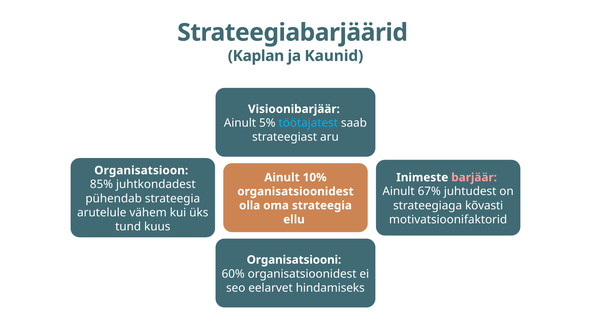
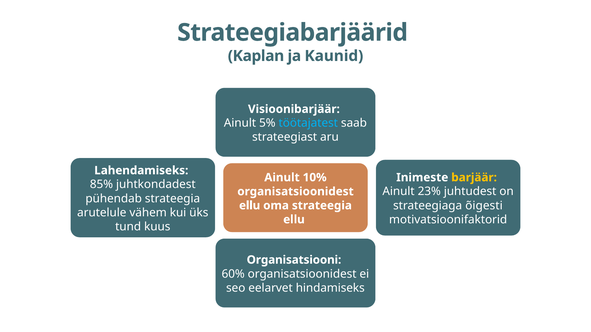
Organisatsioon: Organisatsioon -> Lahendamiseks (141, 171)
barjäär colour: pink -> yellow (474, 178)
67%: 67% -> 23% (429, 192)
kõvasti: kõvasti -> õigesti (484, 206)
olla: olla -> ellu (250, 206)
